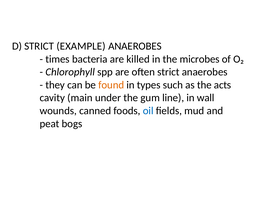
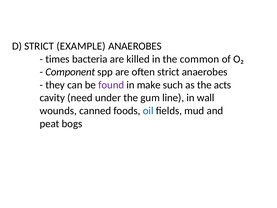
microbes: microbes -> common (200, 59)
Chlorophyll: Chlorophyll -> Component (70, 72)
found colour: orange -> purple (111, 85)
types: types -> make (149, 85)
main: main -> need (80, 98)
